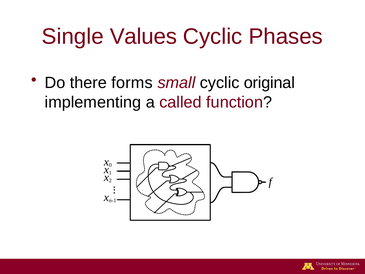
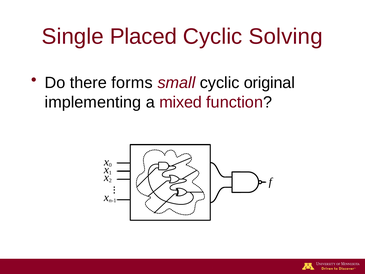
Values: Values -> Placed (143, 37)
Phases: Phases -> Solving (286, 37)
called: called -> mixed (181, 102)
